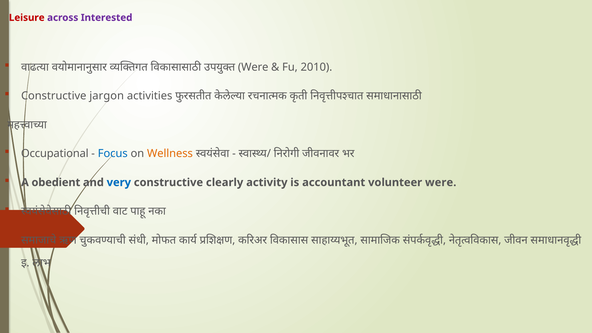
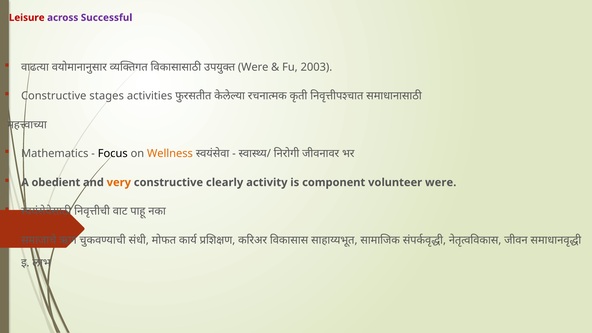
Interested: Interested -> Successful (107, 18)
2010: 2010 -> 2003 (316, 67)
jargon: jargon -> stages (107, 96)
Occupational: Occupational -> Mathematics (55, 154)
Focus colour: blue -> black (113, 154)
very colour: blue -> orange (119, 182)
accountant: accountant -> component (334, 182)
